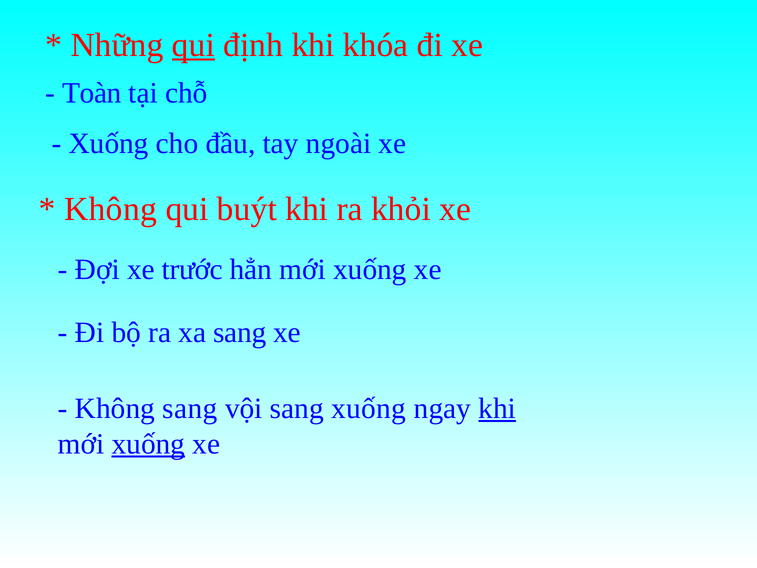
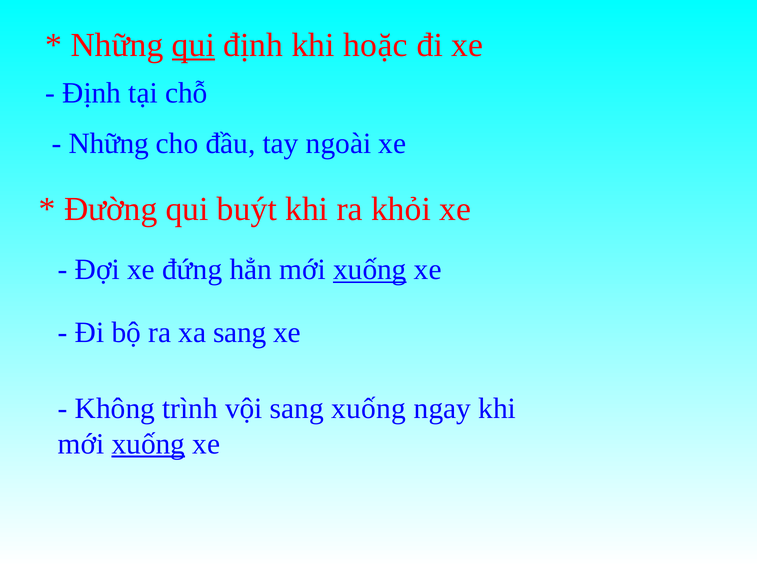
khóa: khóa -> hoặc (375, 45)
Toàn: Toàn -> Định (92, 93)
Xuống: Xuống -> Những (109, 143)
Không: Không -> Đường (111, 209)
trước: trước -> đứng (192, 269)
xuống underline: none -> present (370, 269)
Không sang: sang -> trình (190, 408)
khi underline: present -> none (497, 408)
